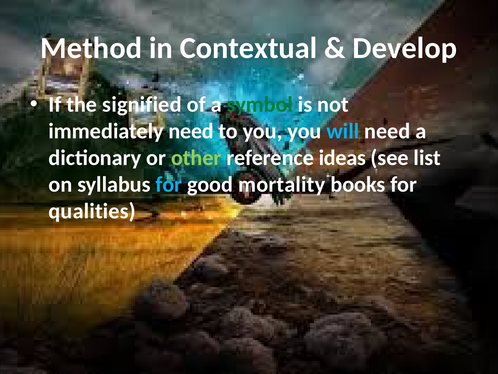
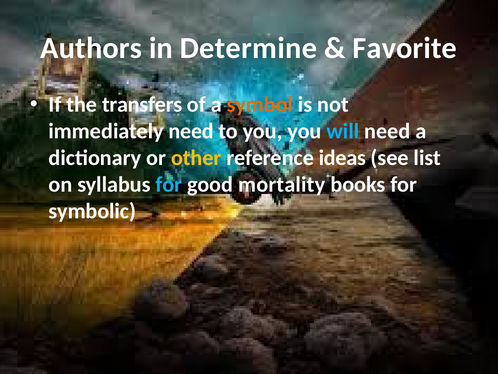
Method: Method -> Authors (91, 48)
Contextual: Contextual -> Determine (248, 48)
Develop: Develop -> Favorite (405, 48)
signified: signified -> transfers (142, 104)
symbol colour: green -> orange (260, 104)
other colour: light green -> yellow (196, 158)
qualities: qualities -> symbolic (92, 211)
